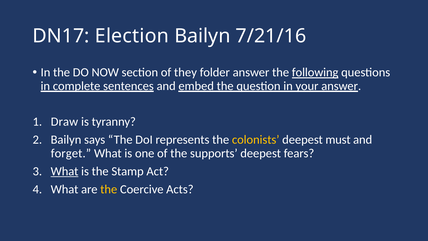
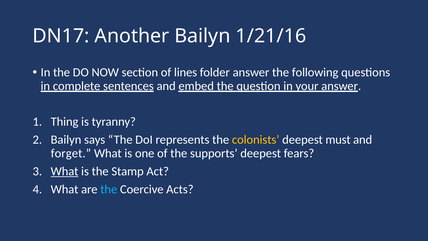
Election: Election -> Another (132, 36)
7/21/16: 7/21/16 -> 1/21/16 (271, 36)
they: they -> lines (186, 72)
following underline: present -> none (315, 72)
Draw: Draw -> Thing (65, 122)
the colour: yellow -> light blue (109, 189)
